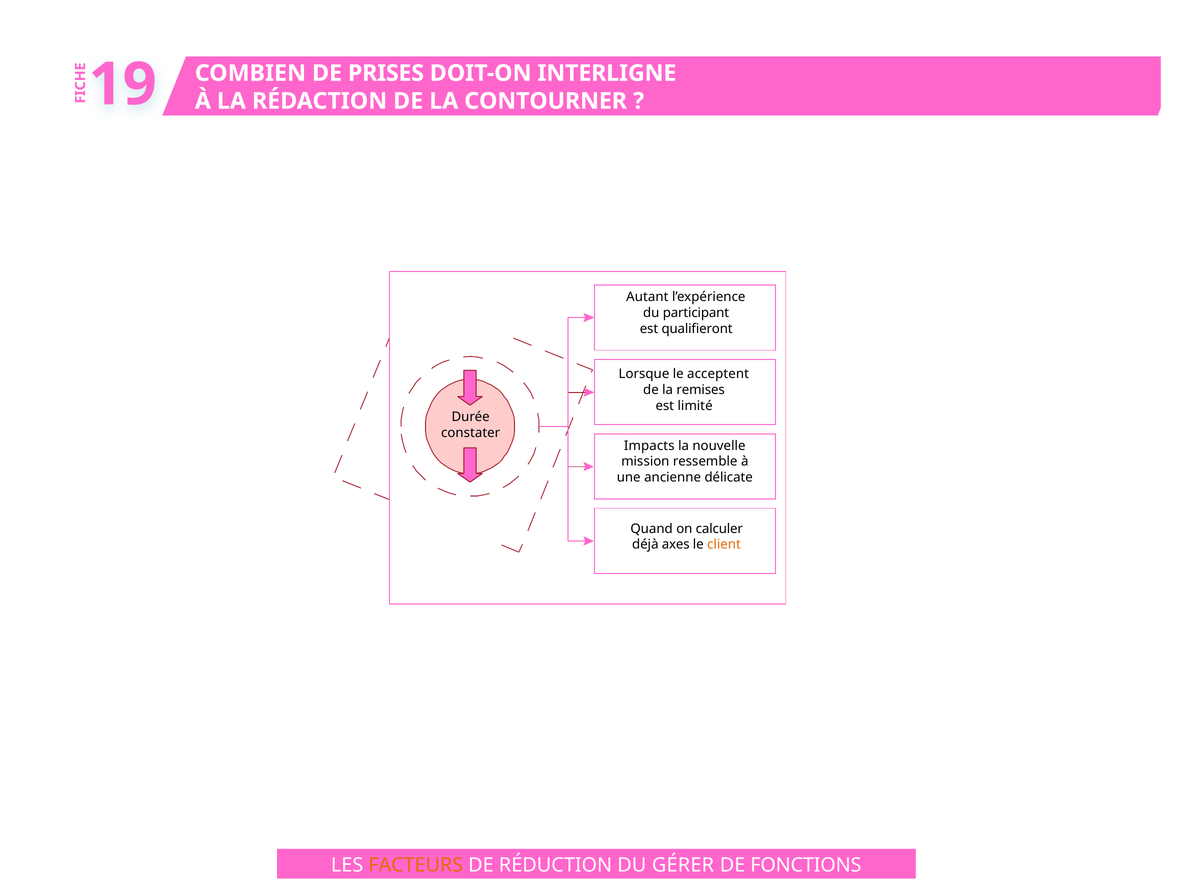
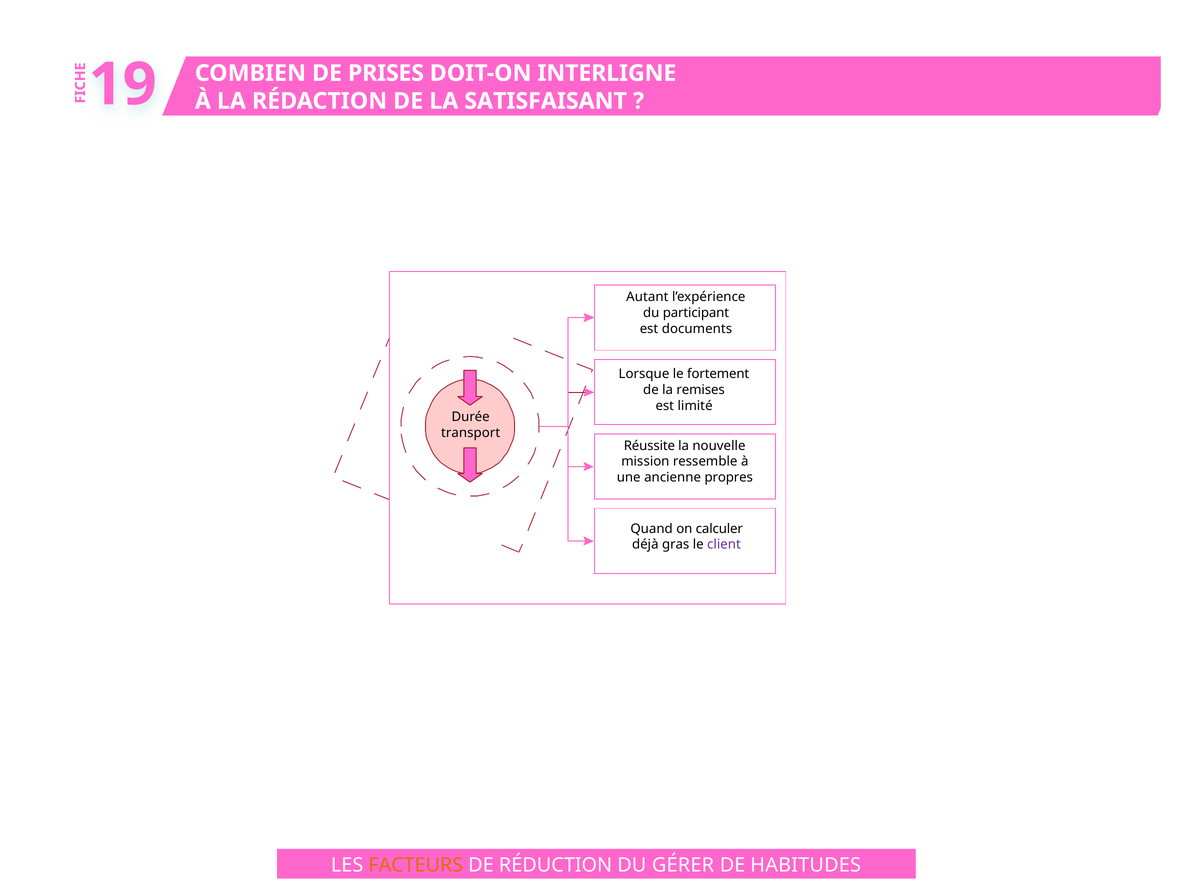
CONTOURNER: CONTOURNER -> SATISFAISANT (546, 101)
qualifieront: qualifieront -> documents (697, 329)
acceptent: acceptent -> fortement (718, 374)
constater: constater -> transport (471, 433)
Impacts: Impacts -> Réussite (649, 446)
délicate: délicate -> propres (729, 477)
axes: axes -> gras (676, 544)
client colour: orange -> purple (724, 544)
FONCTIONS: FONCTIONS -> HABITUDES (806, 865)
